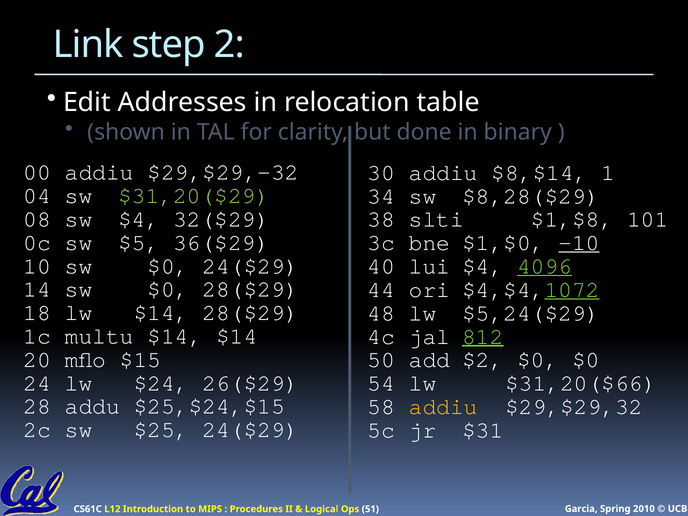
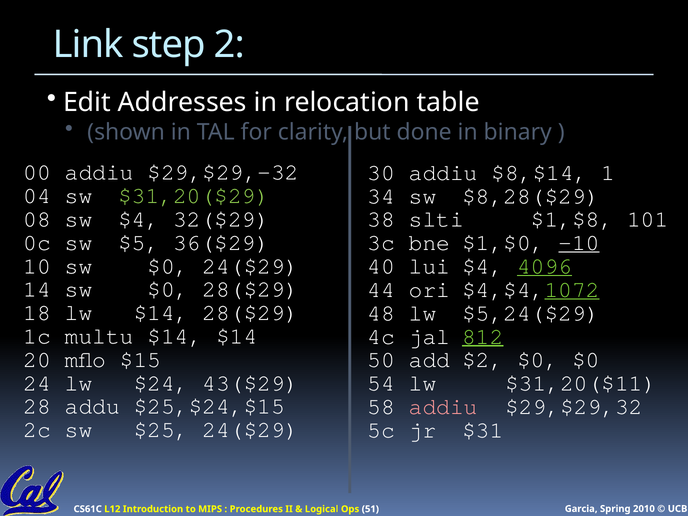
26($29: 26($29 -> 43($29 (251, 383)
$31,20($66: $31,20($66 -> $31,20($11 (581, 383)
addiu colour: yellow -> pink (443, 407)
